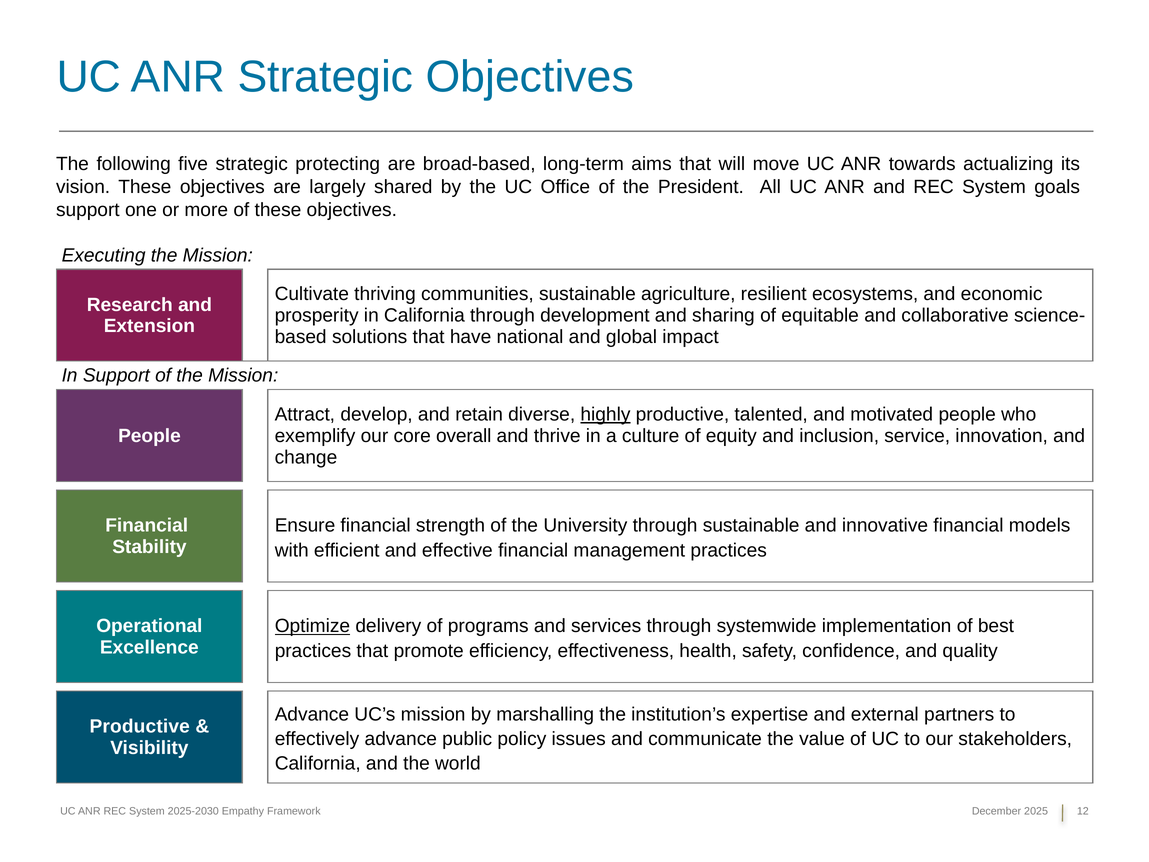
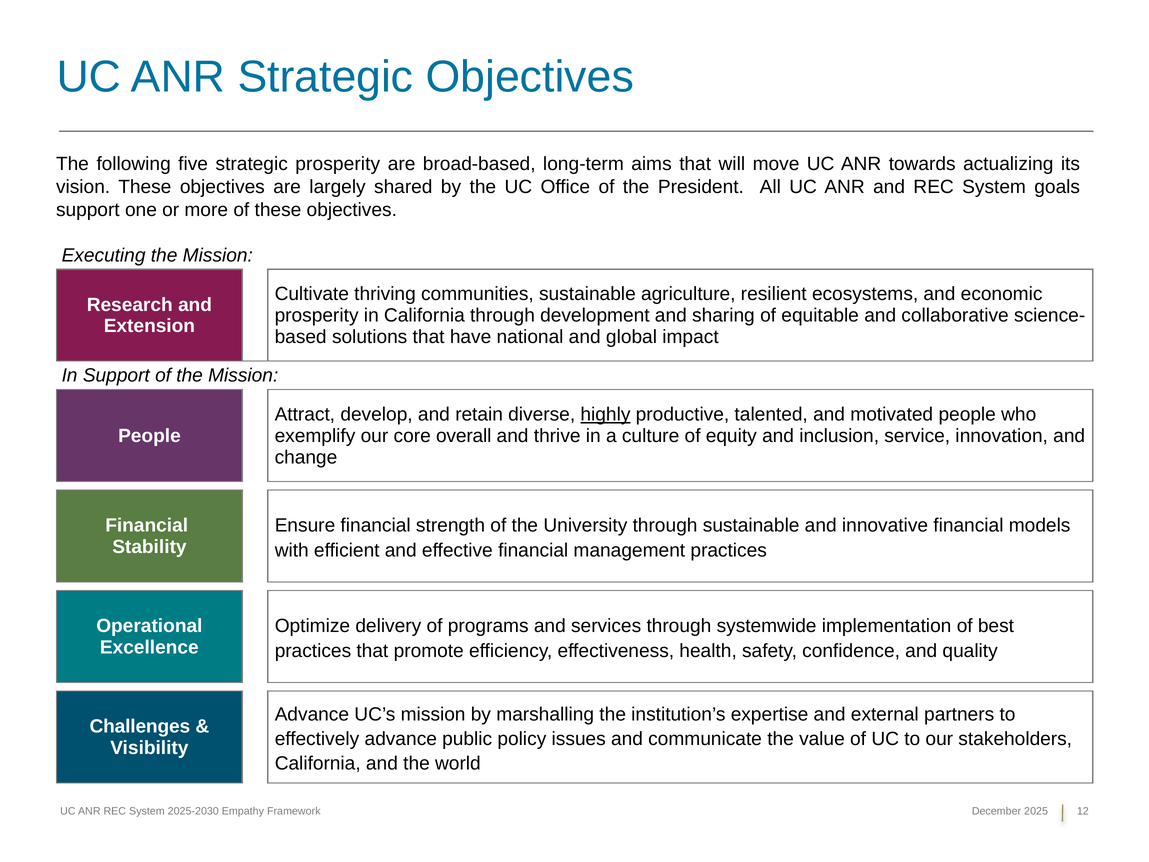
strategic protecting: protecting -> prosperity (338, 164)
Optimize underline: present -> none (312, 626)
Productive: Productive -> Challenges (140, 726)
